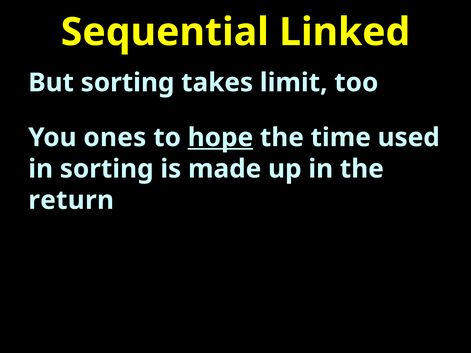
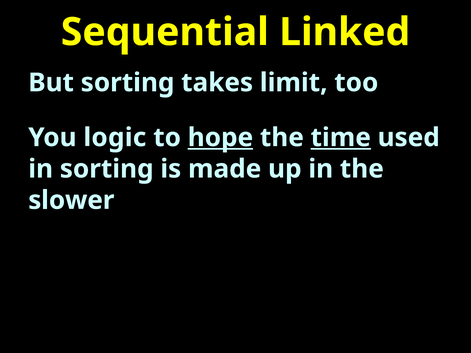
ones: ones -> logic (115, 138)
time underline: none -> present (341, 138)
return: return -> slower (71, 200)
